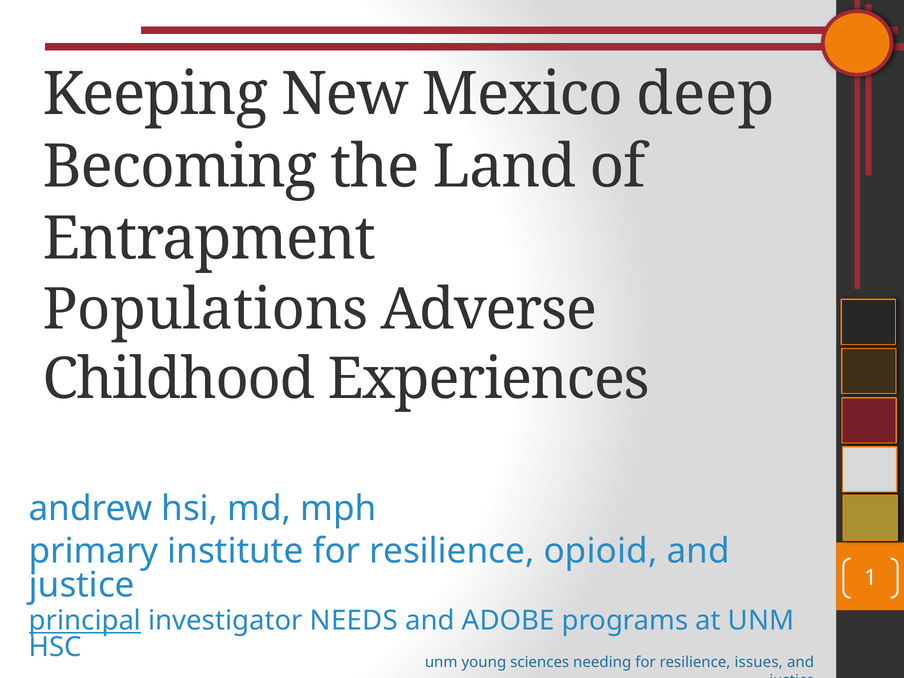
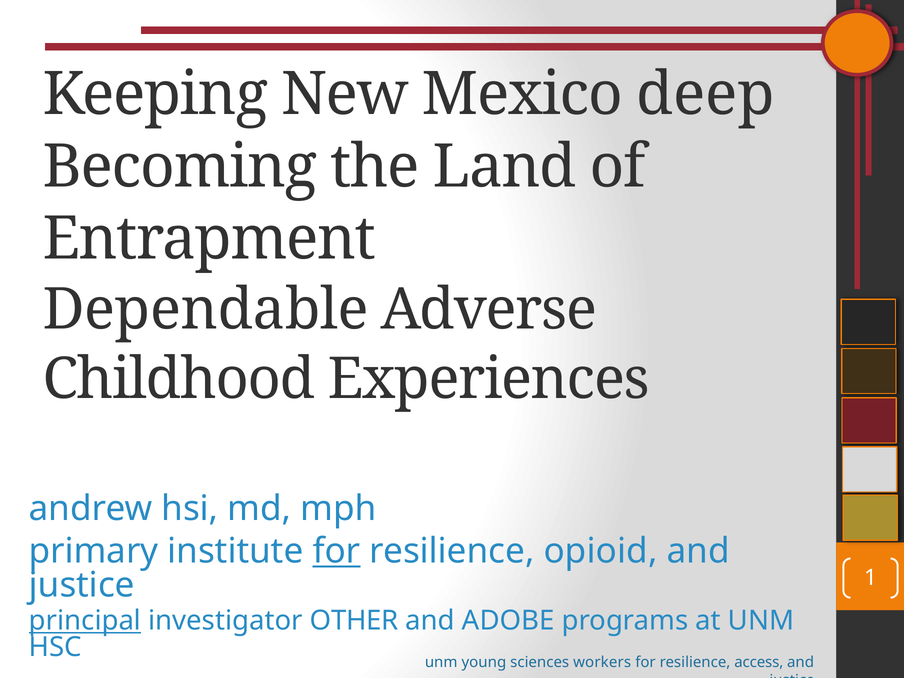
Populations: Populations -> Dependable (206, 310)
for underline: none -> present (336, 551)
NEEDS: NEEDS -> OTHER (354, 621)
needing: needing -> workers (602, 662)
issues: issues -> access (759, 662)
